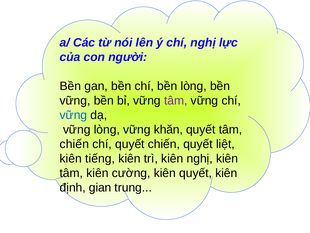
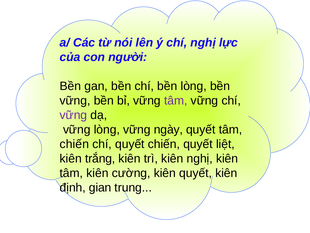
vững colour: blue -> purple (73, 115)
khăn: khăn -> ngày (168, 129)
tiếng: tiếng -> trắng (100, 158)
